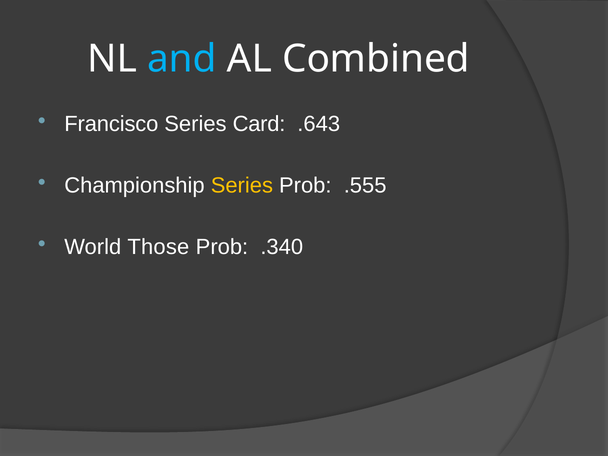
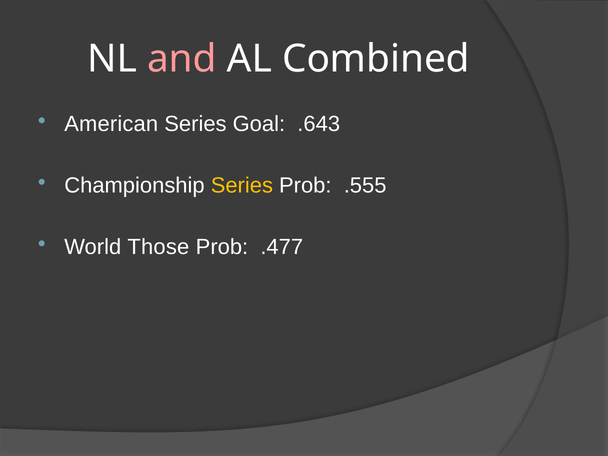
and colour: light blue -> pink (182, 59)
Francisco: Francisco -> American (111, 124)
Card: Card -> Goal (259, 124)
.340: .340 -> .477 (282, 247)
